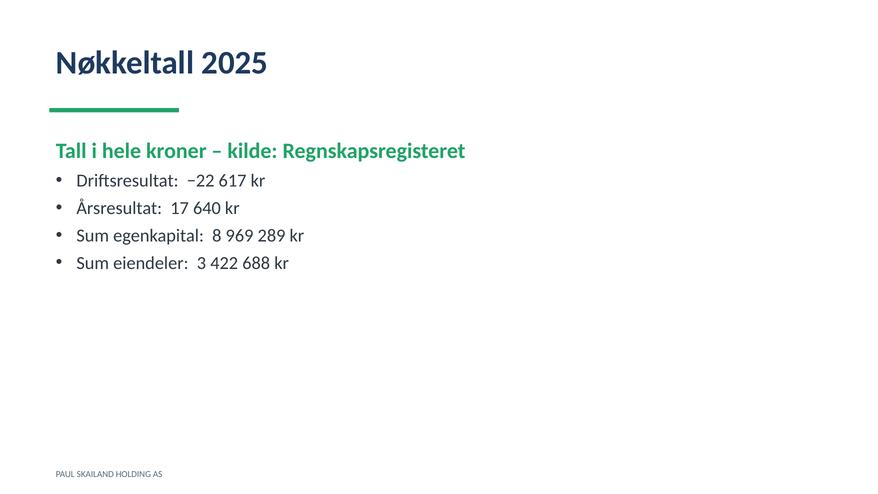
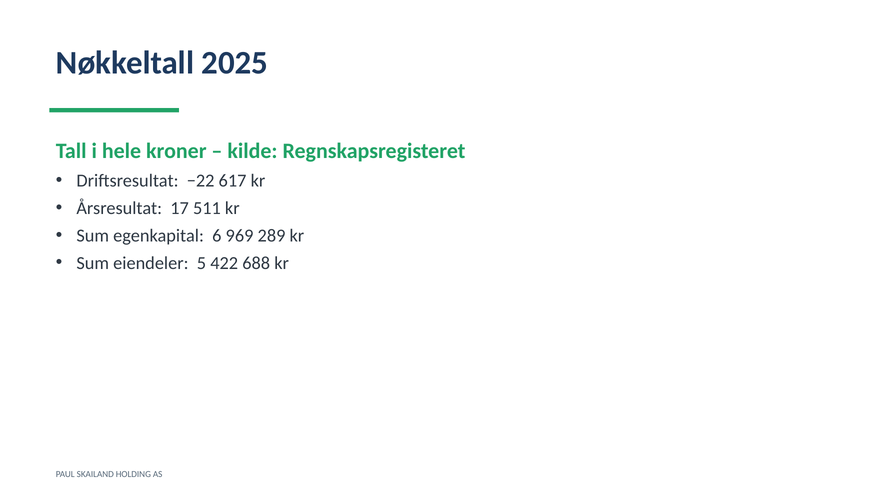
640: 640 -> 511 (207, 208)
8: 8 -> 6 (217, 235)
3: 3 -> 5 (201, 263)
